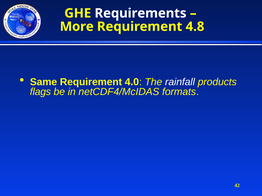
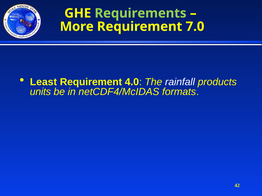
Requirements colour: white -> light green (141, 13)
4.8: 4.8 -> 7.0 (195, 27)
Same: Same -> Least (43, 82)
flags: flags -> units (40, 92)
